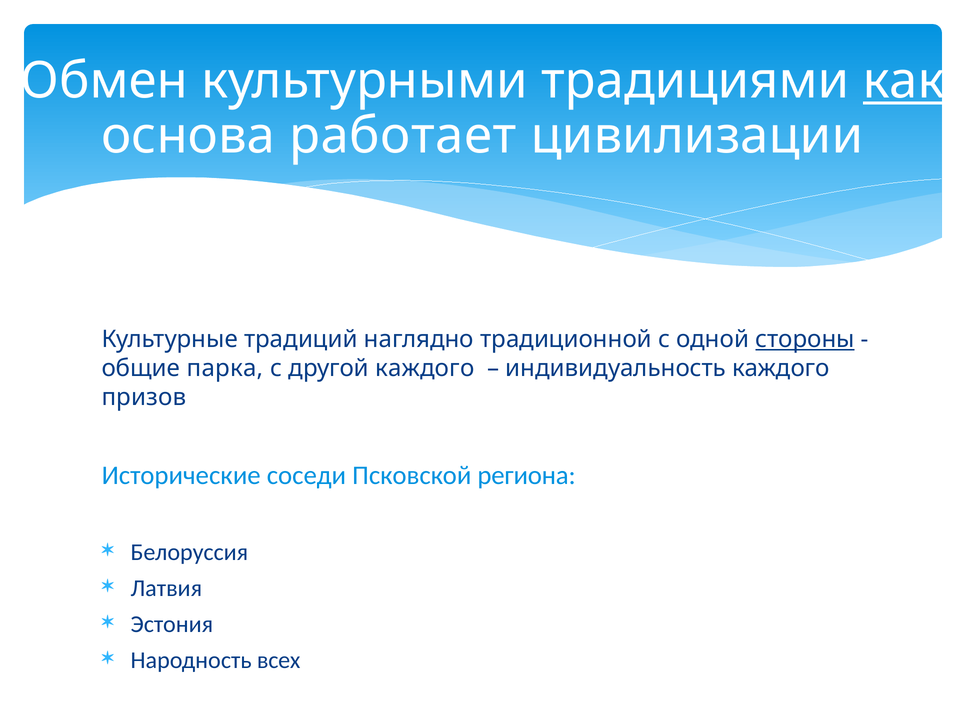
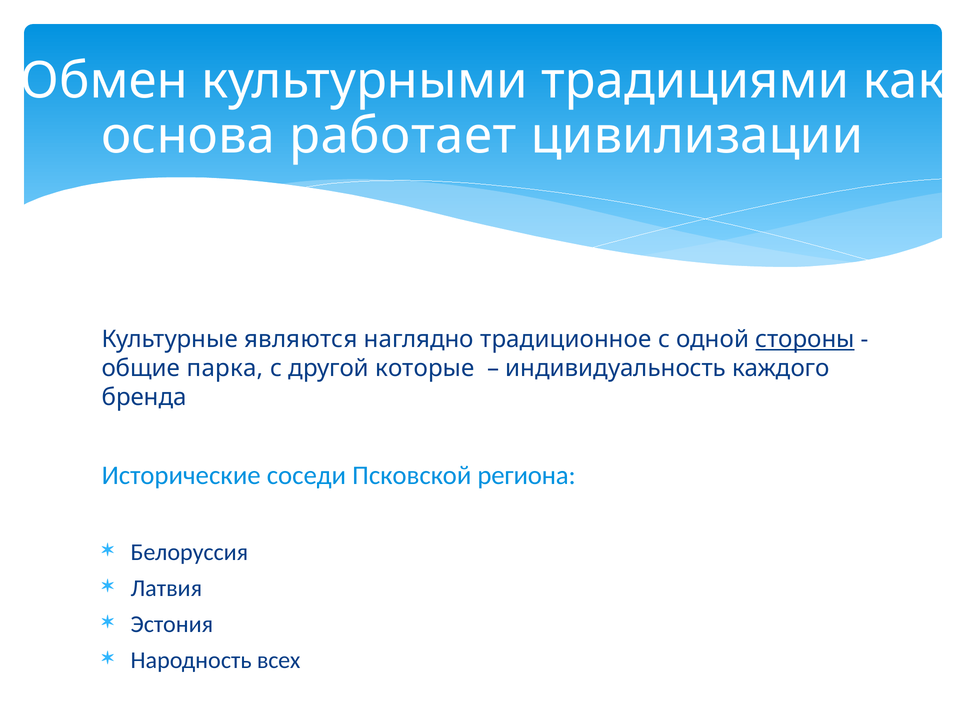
как underline: present -> none (904, 81)
традиций: традиций -> являются (301, 339)
традиционной: традиционной -> традиционное (566, 339)
другой каждого: каждого -> которые (425, 368)
призов: призов -> бренда (144, 397)
